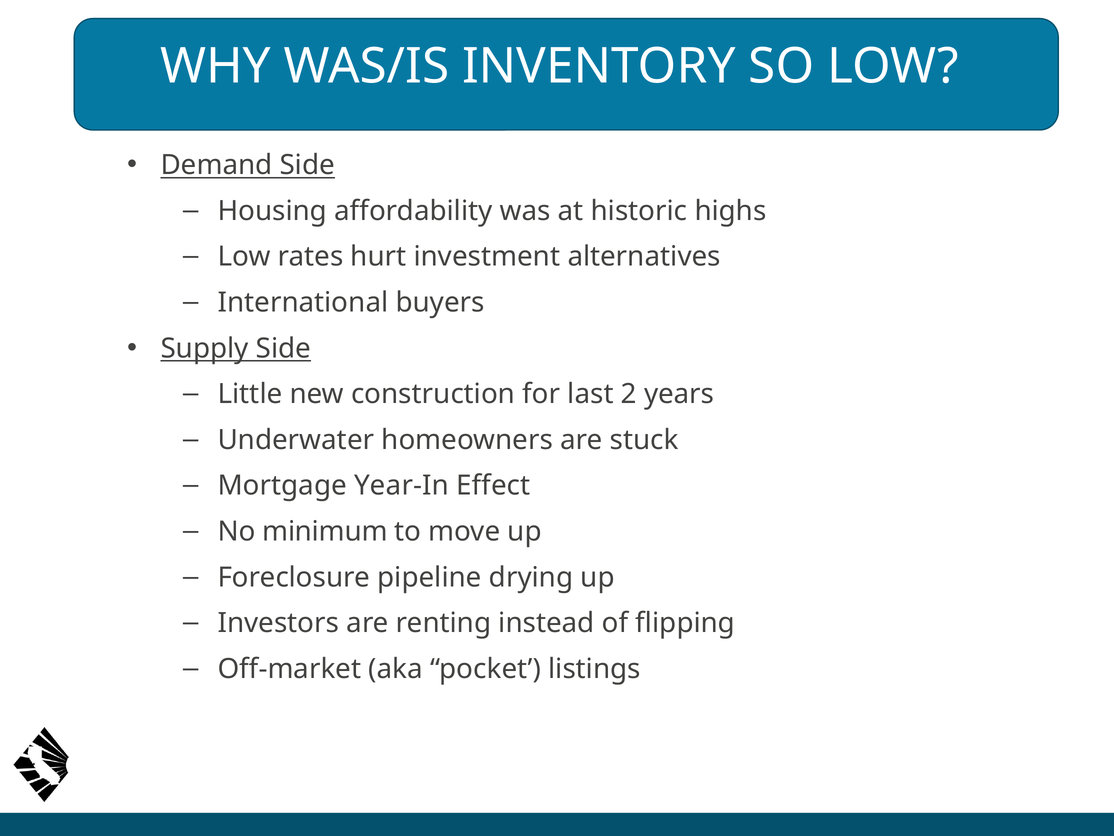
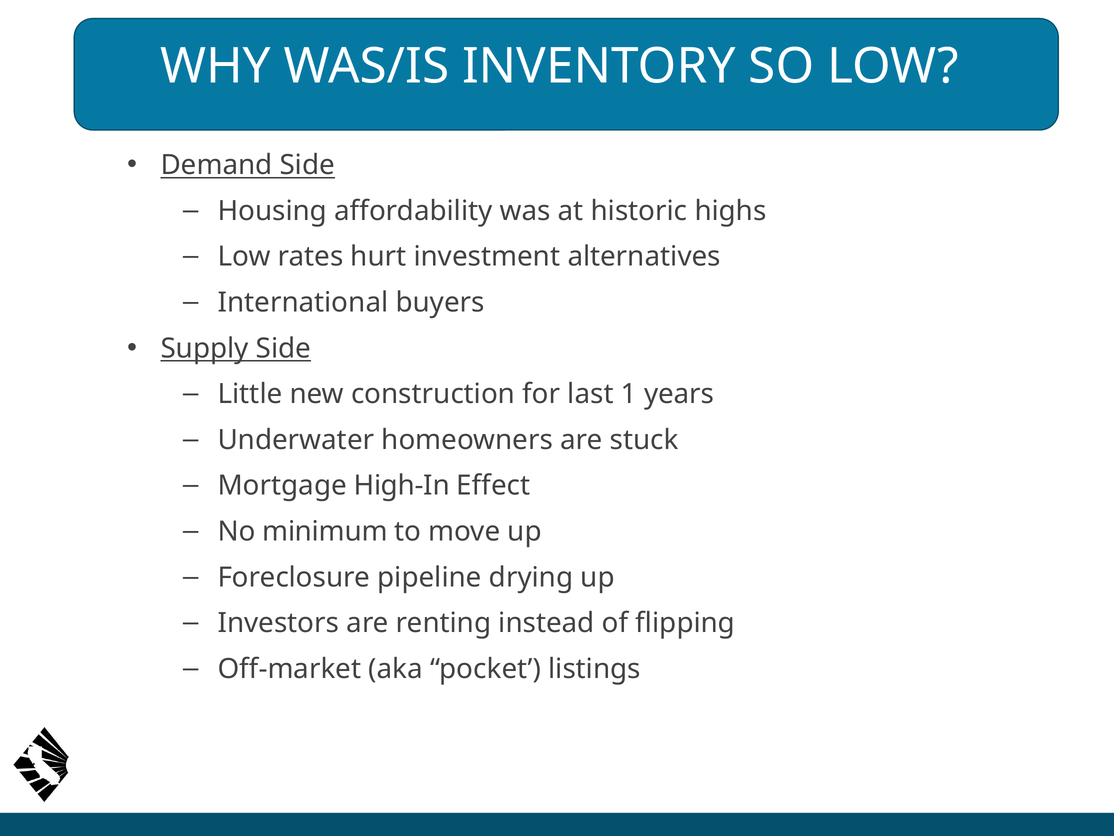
2: 2 -> 1 (629, 394)
Year-In: Year-In -> High-In (402, 485)
